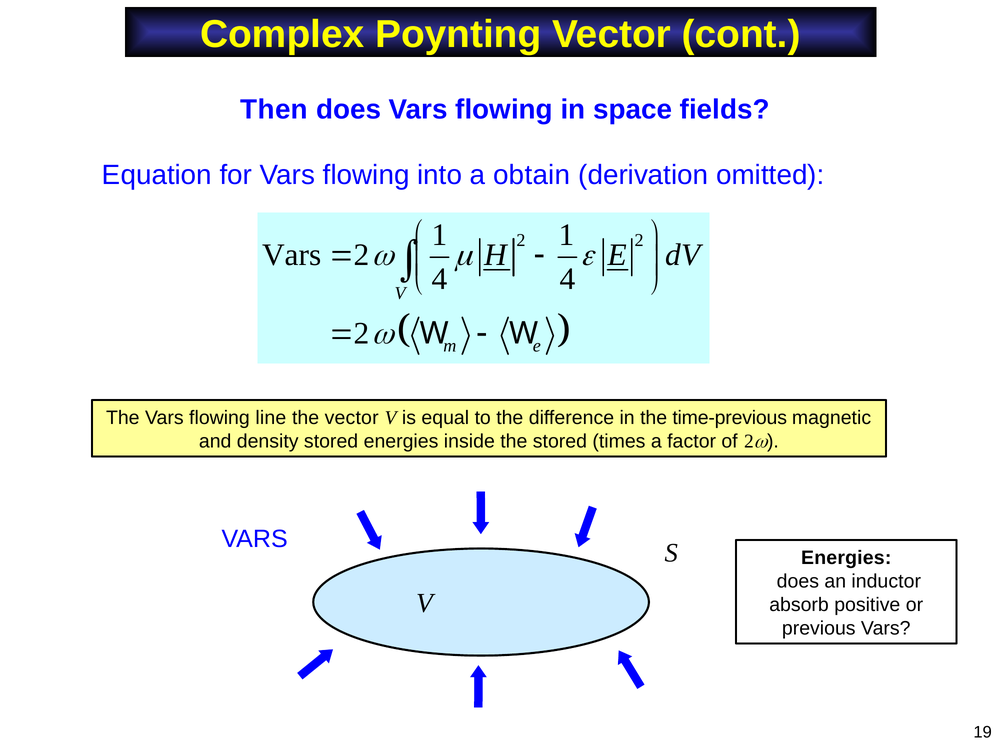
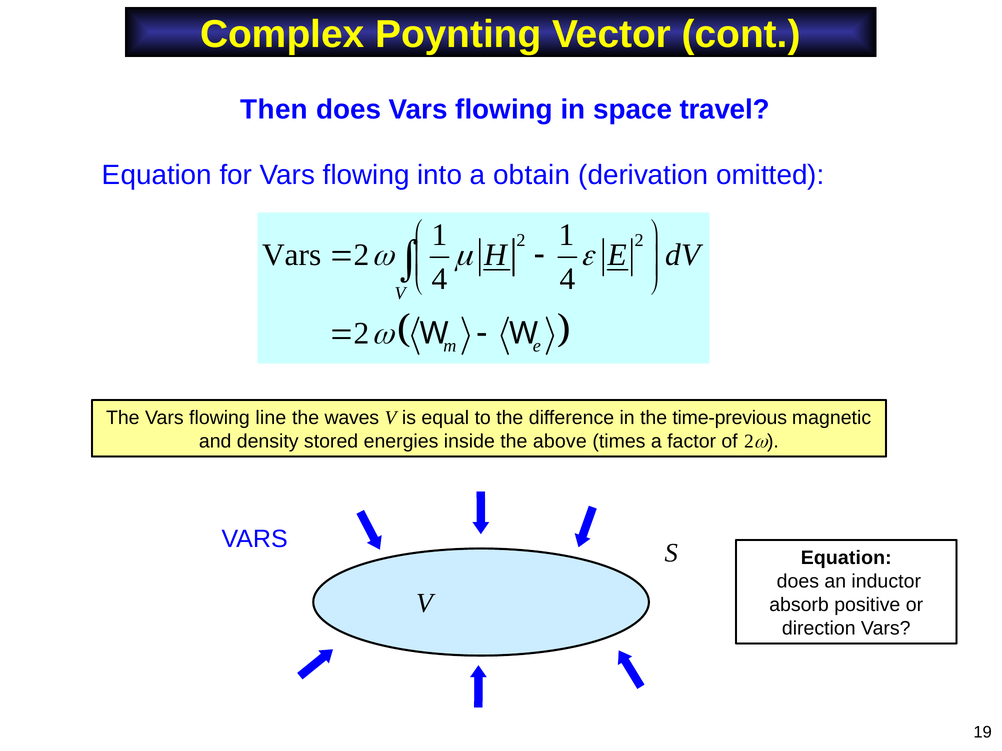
fields: fields -> travel (725, 109)
the vector: vector -> waves (352, 418)
the stored: stored -> above (560, 442)
Energies: Energies -> Equation (846, 558)
previous: previous -> direction (819, 628)
